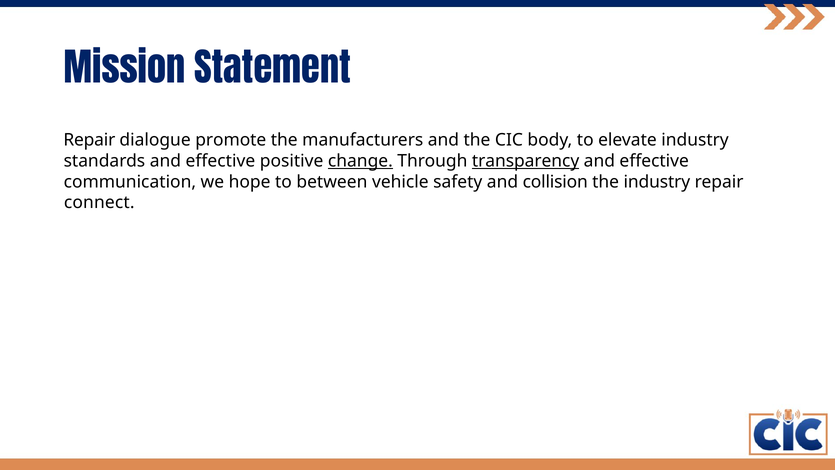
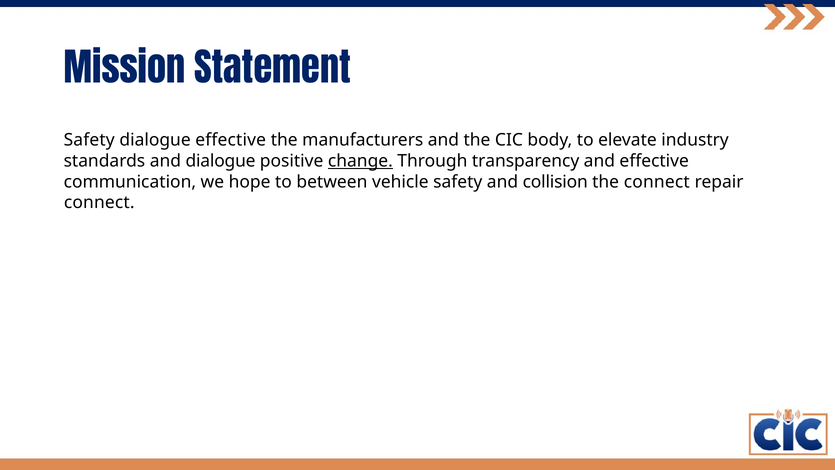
Repair: Repair -> Safety (89, 140)
dialogue promote: promote -> effective (231, 140)
standards and effective: effective -> dialogue (221, 161)
transparency underline: present -> none (526, 161)
the industry: industry -> connect (657, 182)
